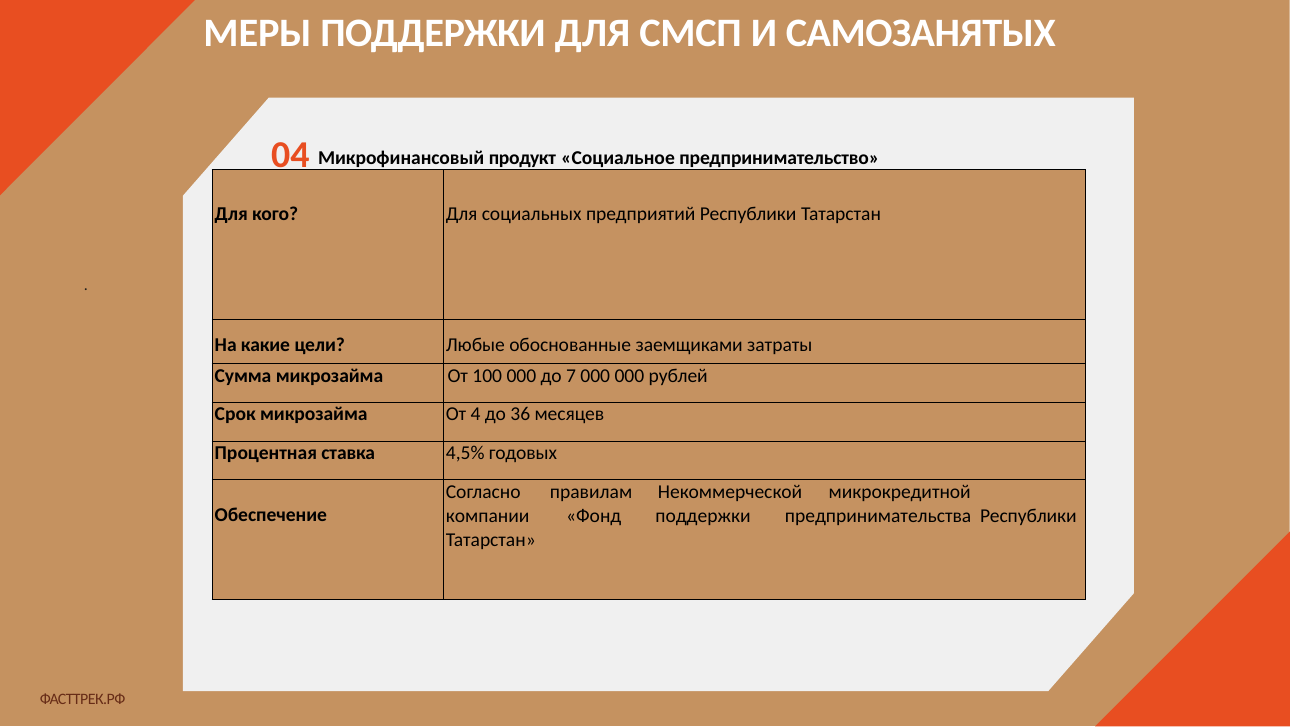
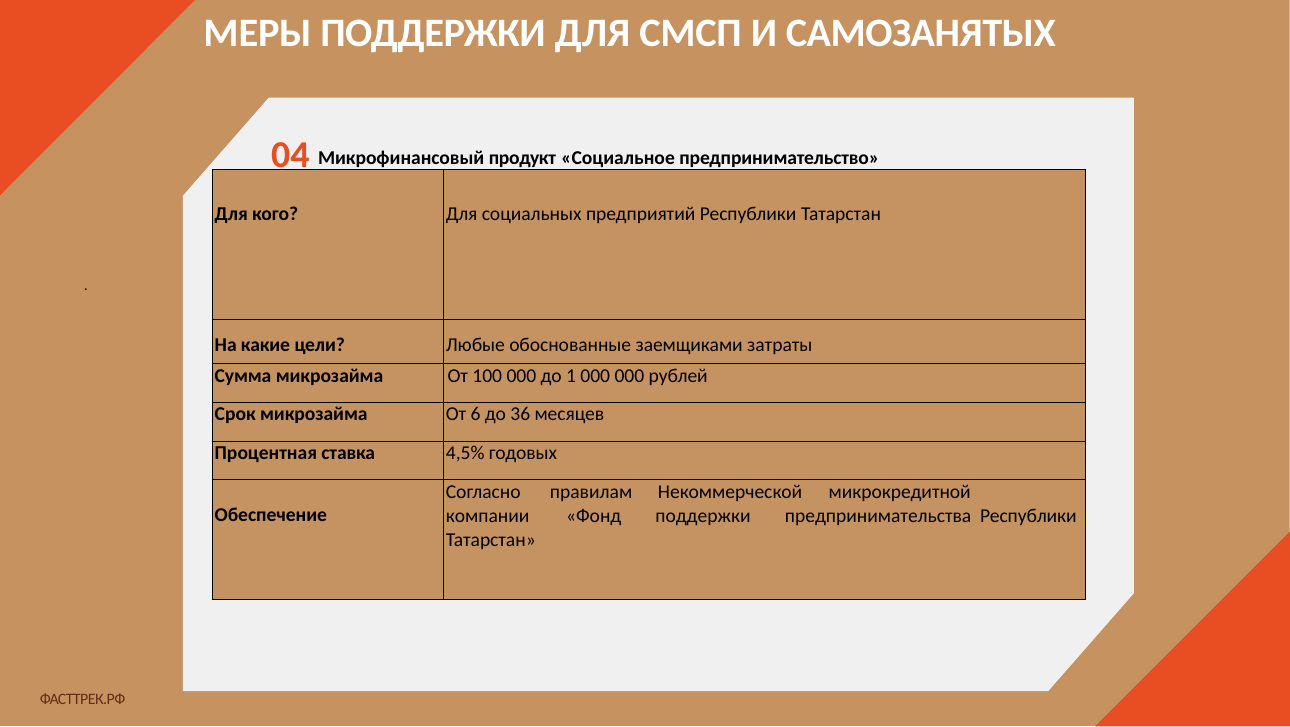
7: 7 -> 1 (571, 375)
4: 4 -> 6 (476, 414)
